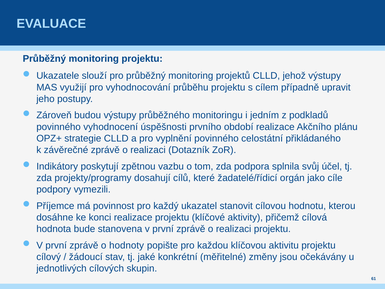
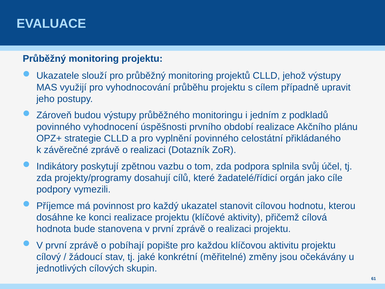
hodnoty: hodnoty -> pobíhají (127, 245)
